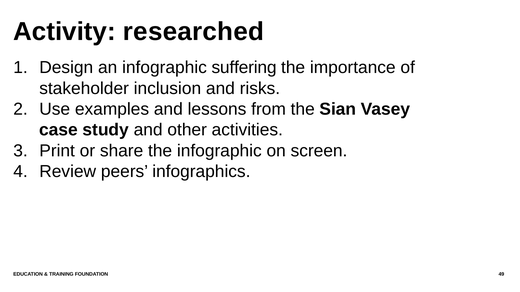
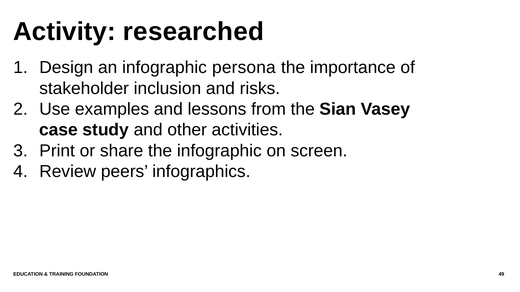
suffering: suffering -> persona (244, 68)
